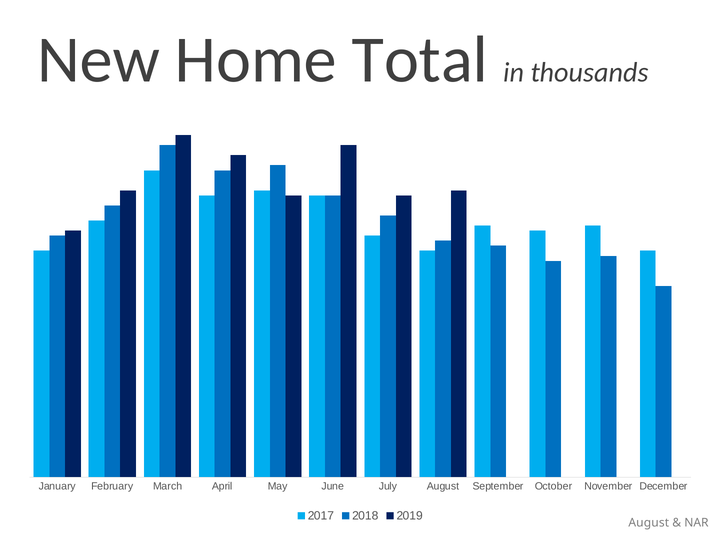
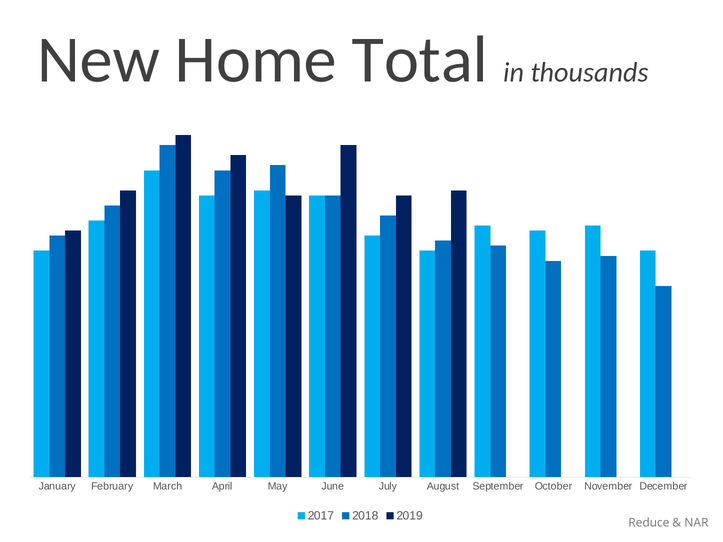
August: August -> Reduce (649, 523)
